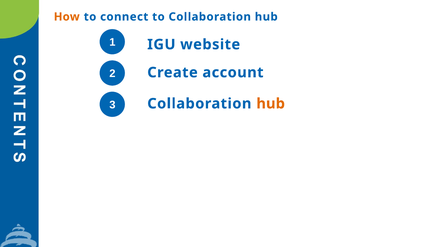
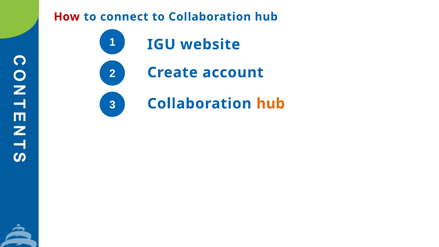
How colour: orange -> red (67, 17)
